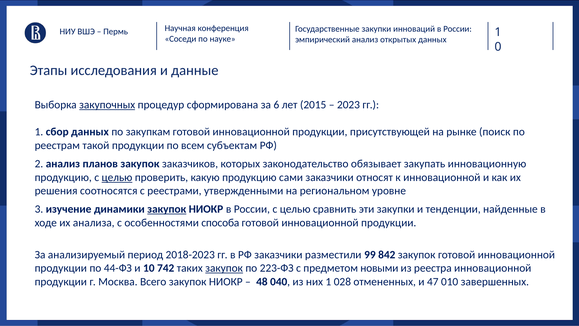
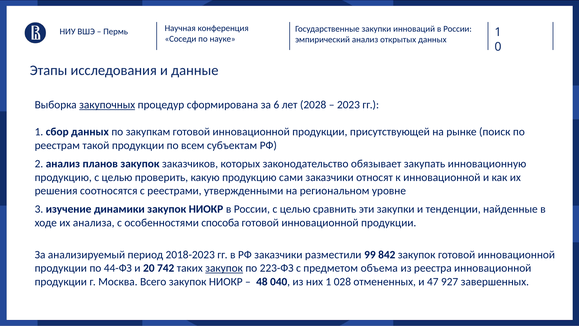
2015: 2015 -> 2028 (313, 105)
целью underline: present -> none (117, 177)
закупок underline: present -> none (167, 209)
10: 10 -> 20 (149, 268)
новыми: новыми -> объема (379, 268)
010: 010 -> 927 (450, 281)
